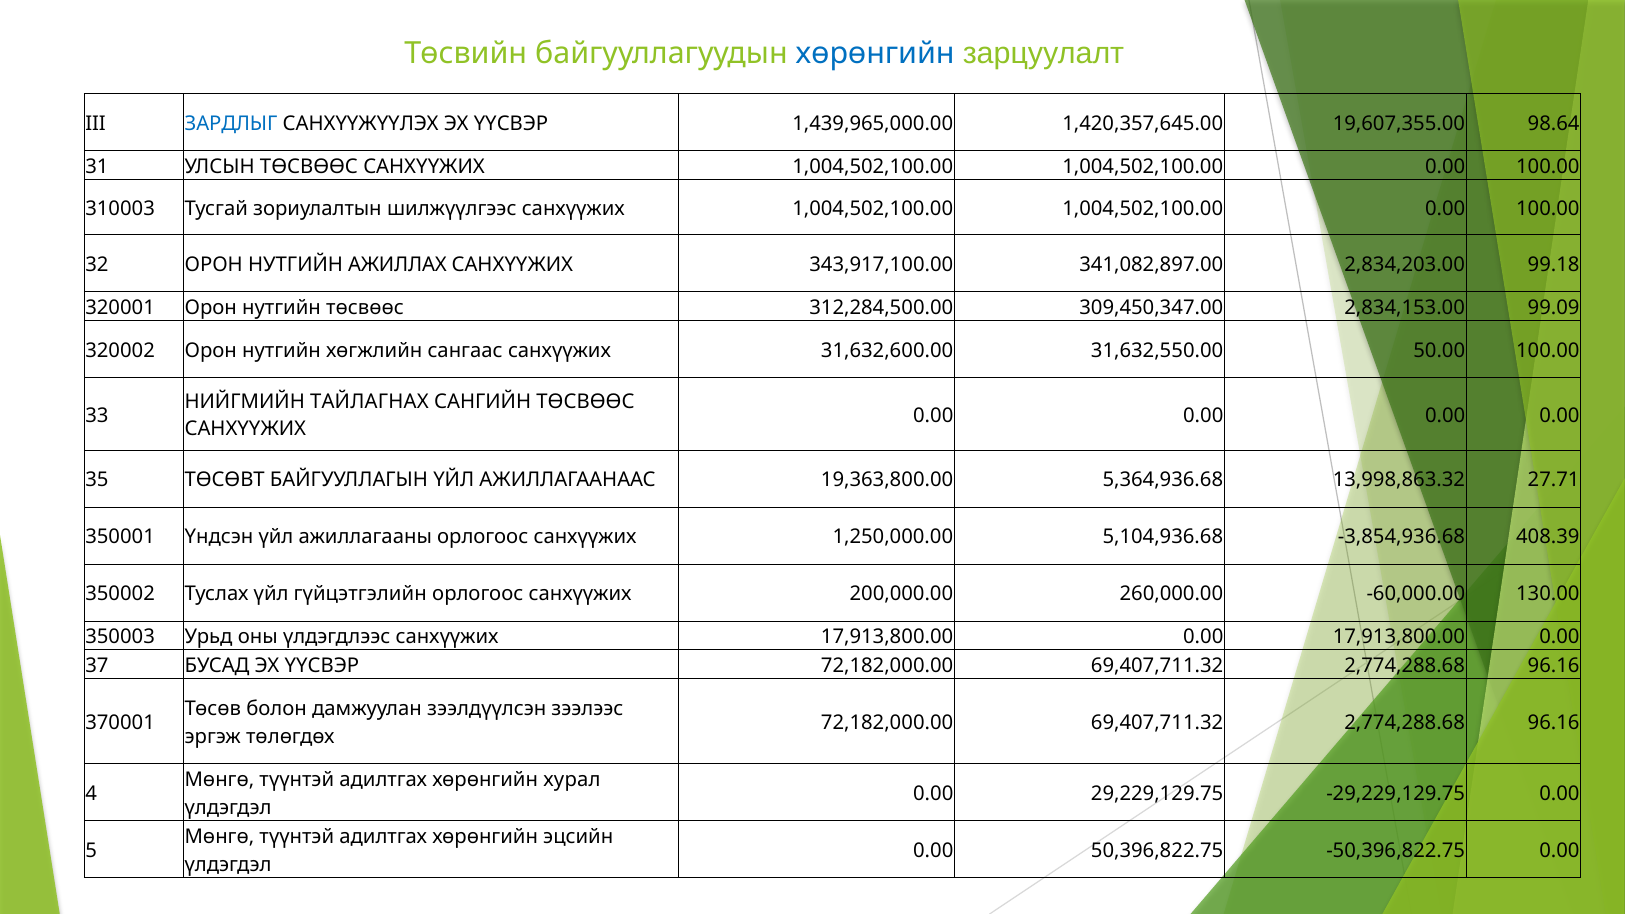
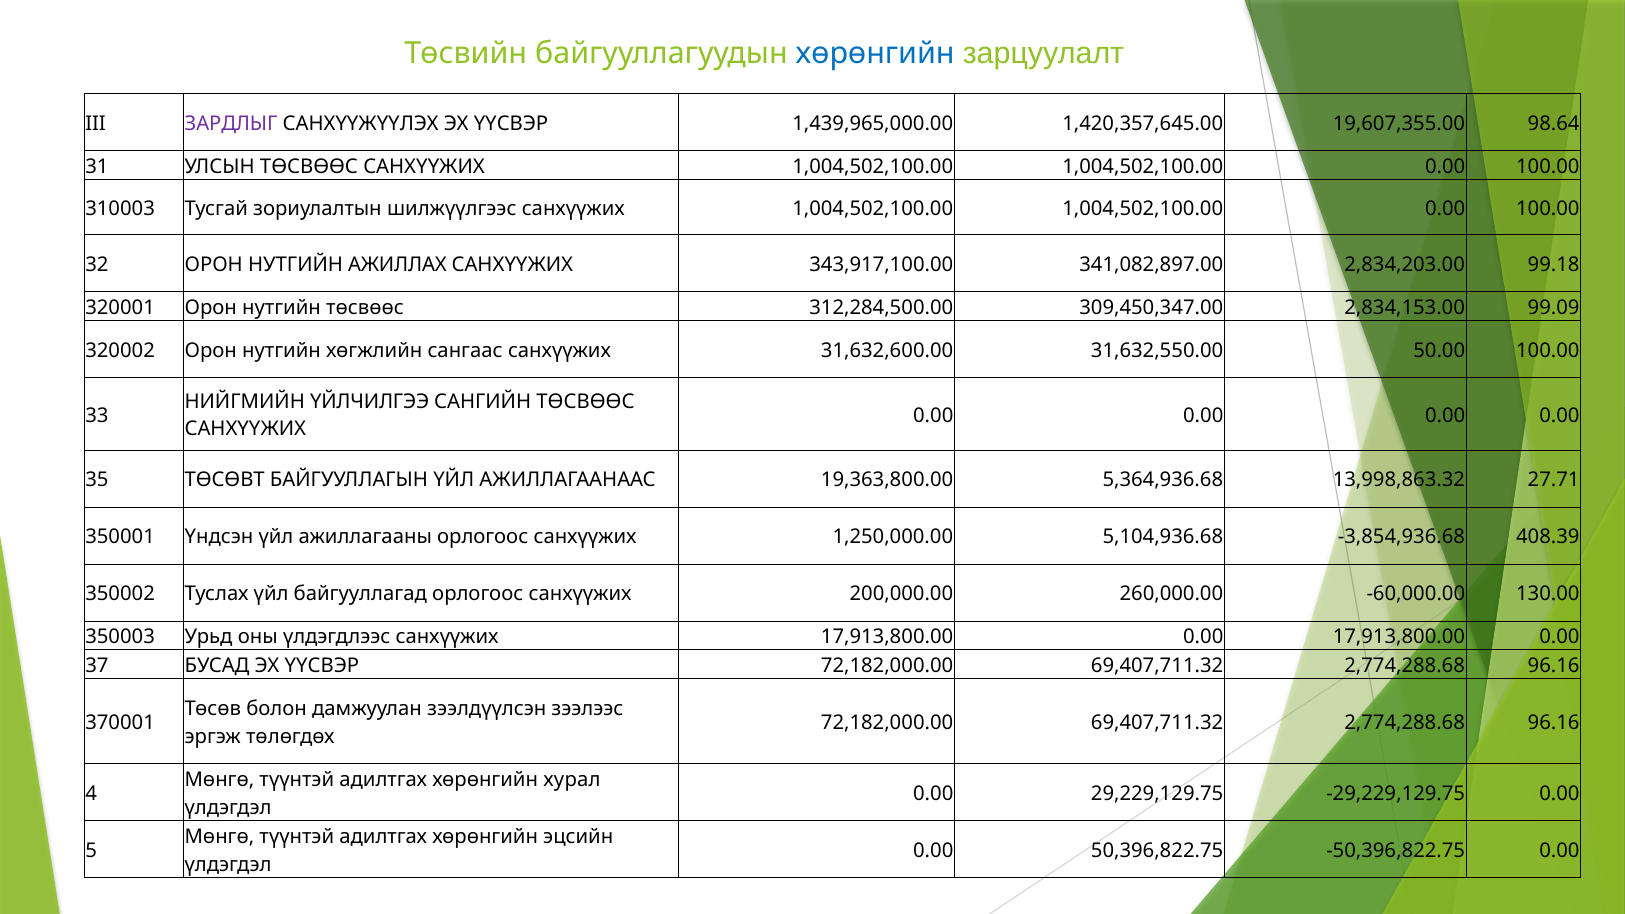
ЗАРДЛЫГ colour: blue -> purple (231, 124)
ТАЙЛАГНАХ: ТАЙЛАГНАХ -> ҮЙЛЧИЛГЭЭ (370, 402)
гүйцэтгэлийн: гүйцэтгэлийн -> байгууллагад (360, 594)
